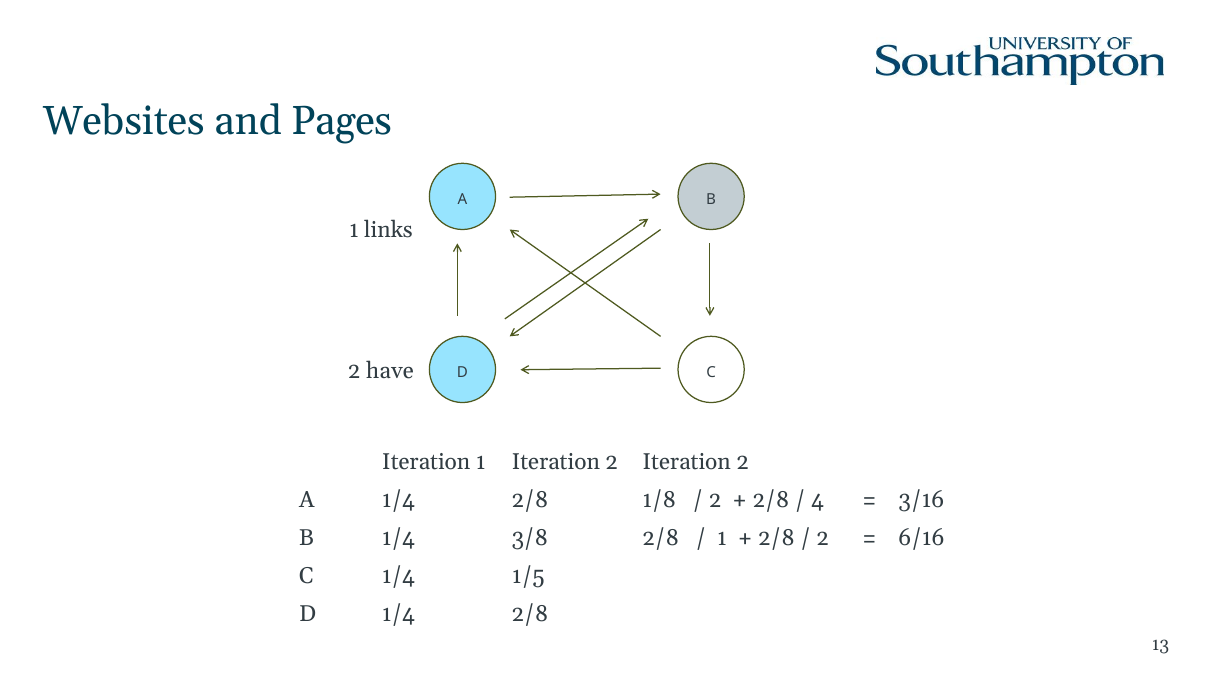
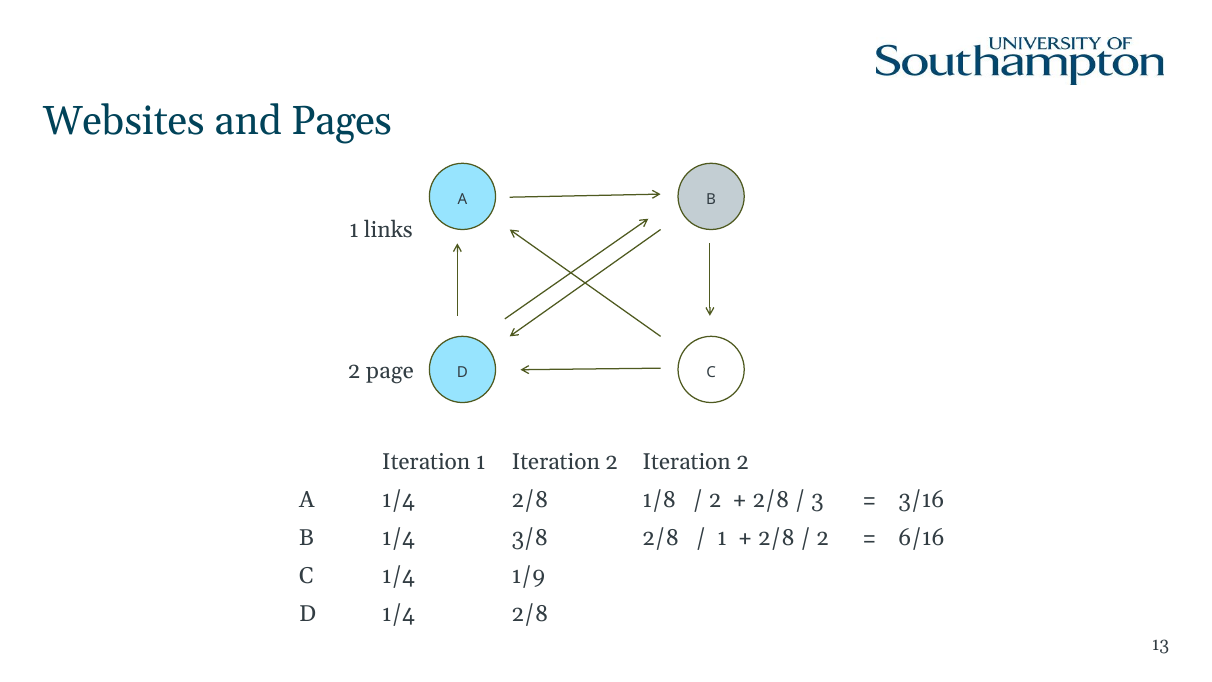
have: have -> page (390, 371)
4: 4 -> 3 (817, 500)
1/5: 1/5 -> 1/9 (528, 575)
